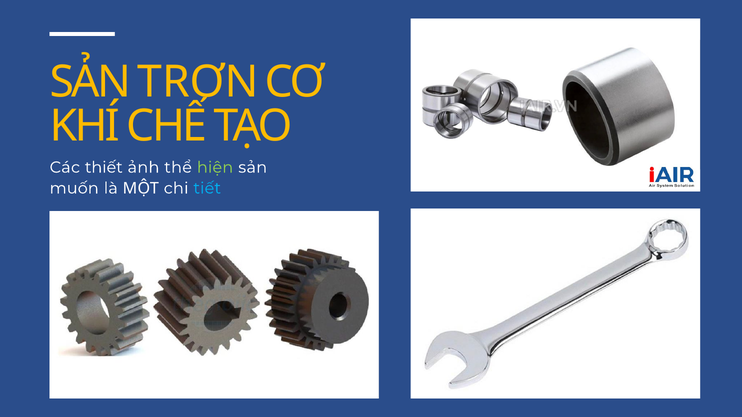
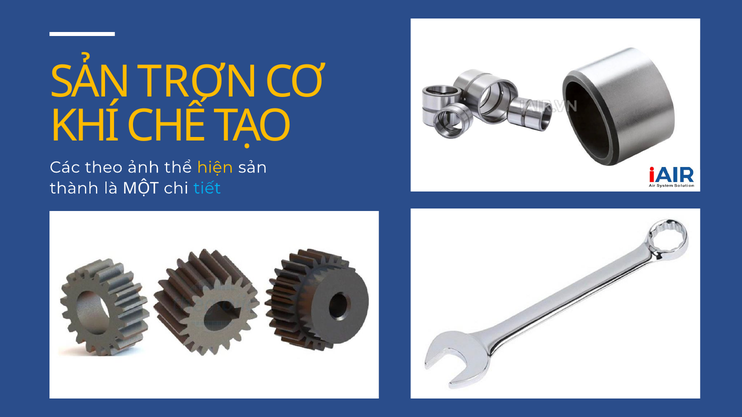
thiết: thiết -> theo (104, 168)
hiện colour: light green -> yellow (215, 168)
muốn: muốn -> thành (74, 188)
